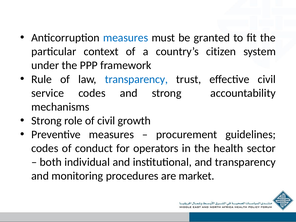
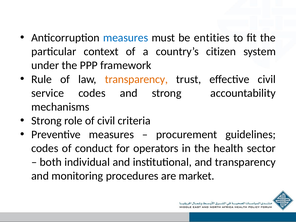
granted: granted -> entities (212, 38)
transparency colour: blue -> orange (136, 79)
growth: growth -> criteria (134, 121)
